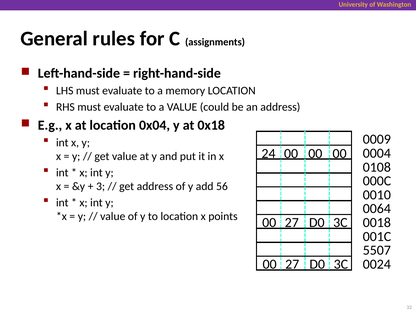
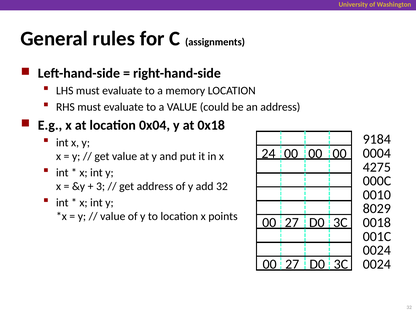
0009: 0009 -> 9184 (377, 139)
0108: 0108 -> 4275 (377, 167)
add 56: 56 -> 32 (222, 186)
0064: 0064 -> 8029 (377, 209)
5507: 5507 -> 0024 (377, 250)
